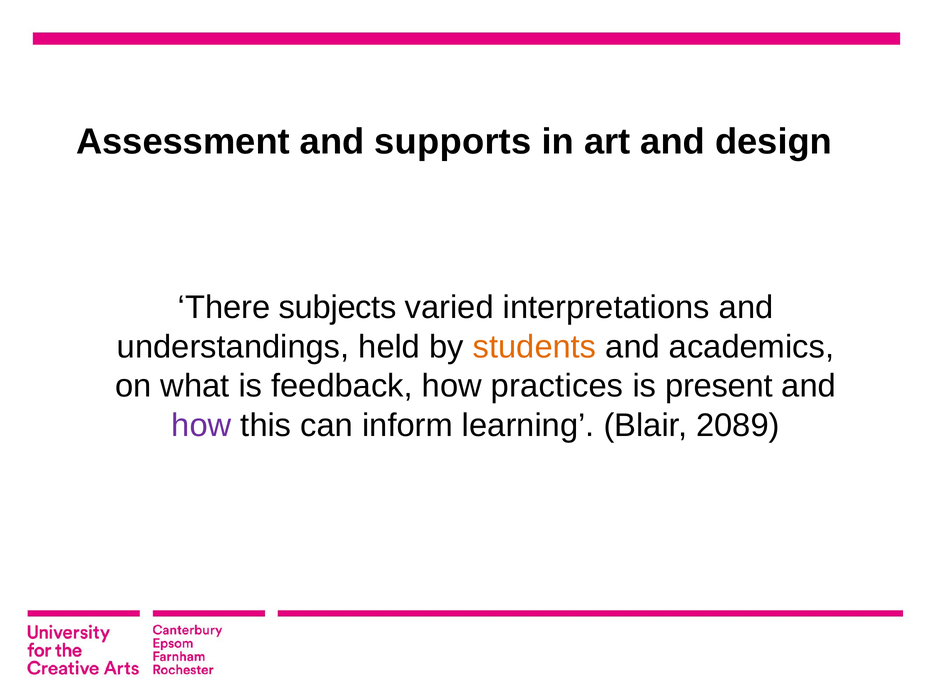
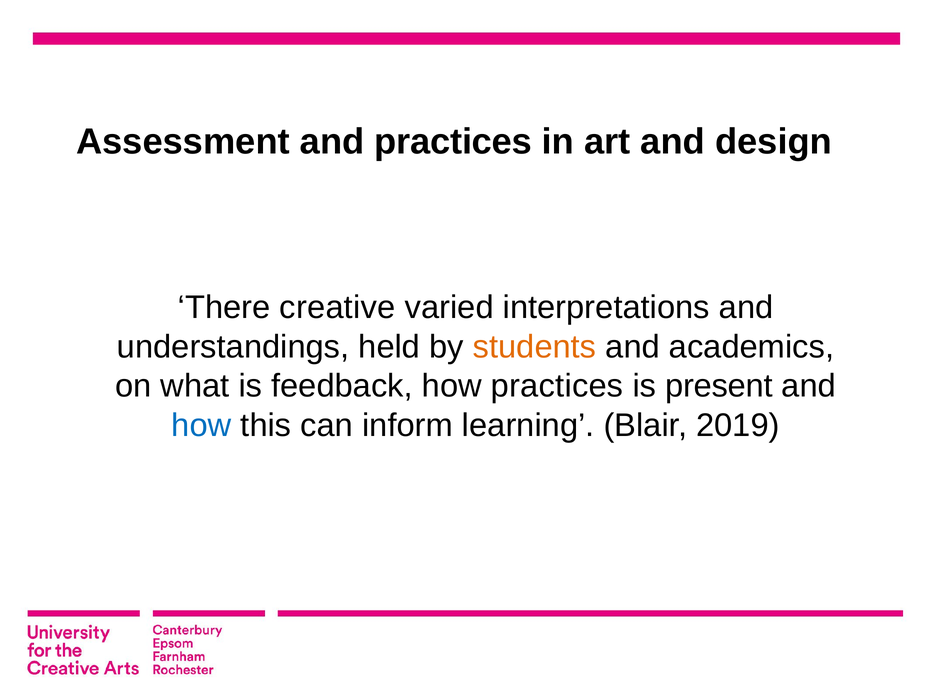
and supports: supports -> practices (453, 142)
subjects: subjects -> creative (337, 307)
how colour: purple -> blue (201, 425)
2089: 2089 -> 2019 (738, 425)
